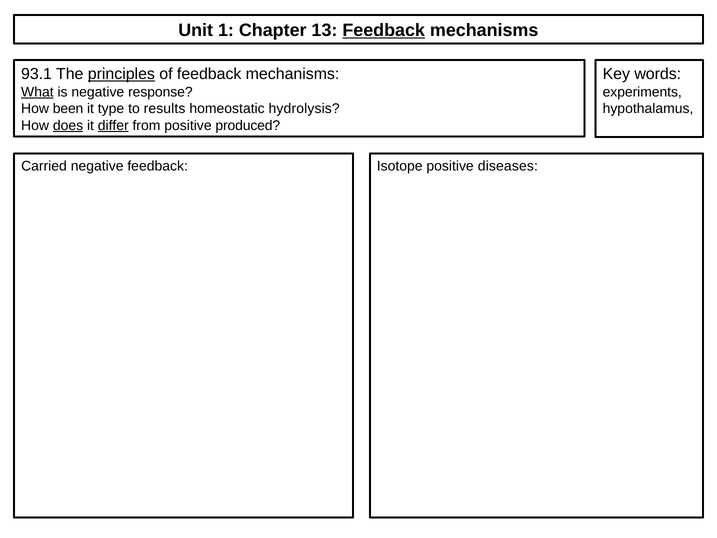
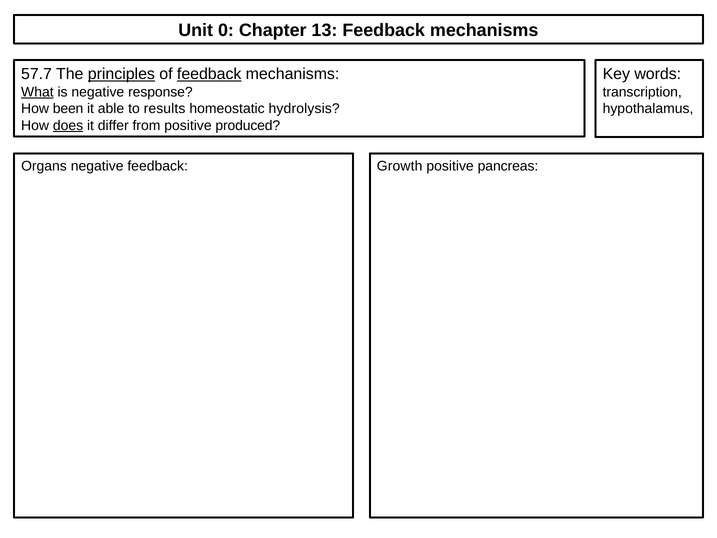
1: 1 -> 0 (226, 30)
Feedback underline: present -> none (384, 30)
93.1: 93.1 -> 57.7 (37, 74)
feedback underline: none -> present (209, 74)
experiments: experiments -> transcription (642, 92)
type: type -> able (111, 109)
differ underline: present -> none (113, 125)
Carried: Carried -> Organs (44, 166)
Isotope: Isotope -> Growth (400, 166)
diseases: diseases -> pancreas (508, 166)
